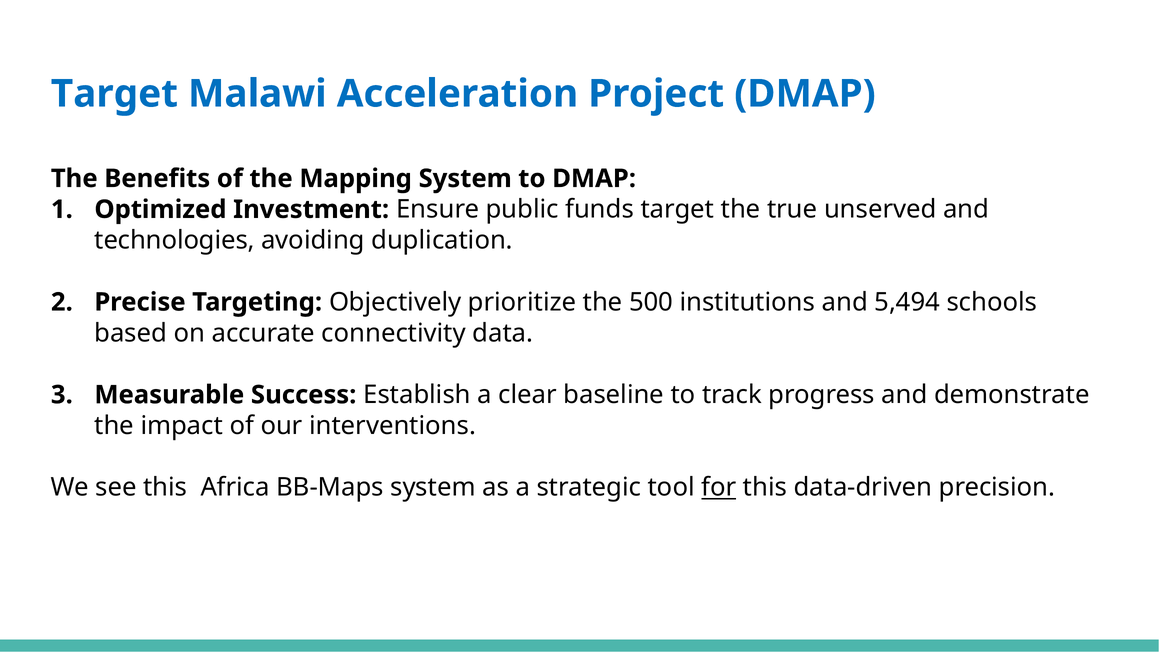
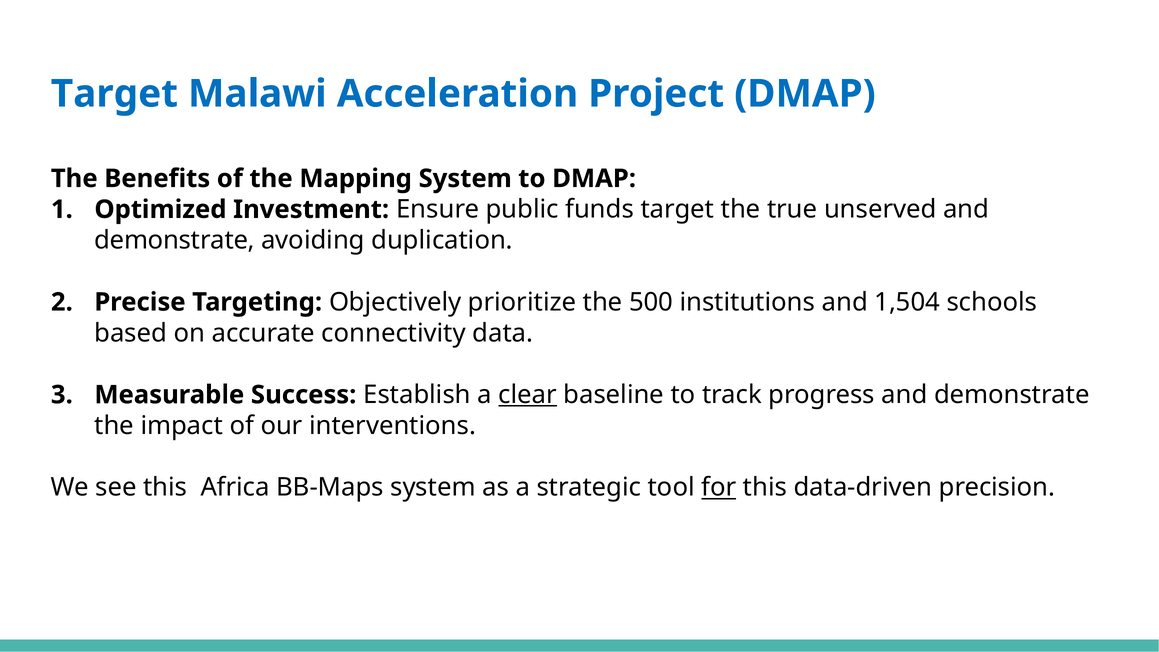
technologies: technologies -> demonstrate (175, 240)
5,494: 5,494 -> 1,504 (907, 302)
clear underline: none -> present (528, 395)
